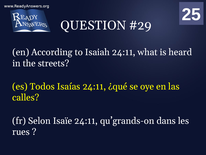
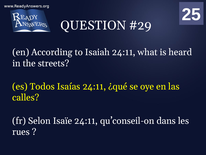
qu’grands-on: qu’grands-on -> qu’conseil-on (127, 120)
